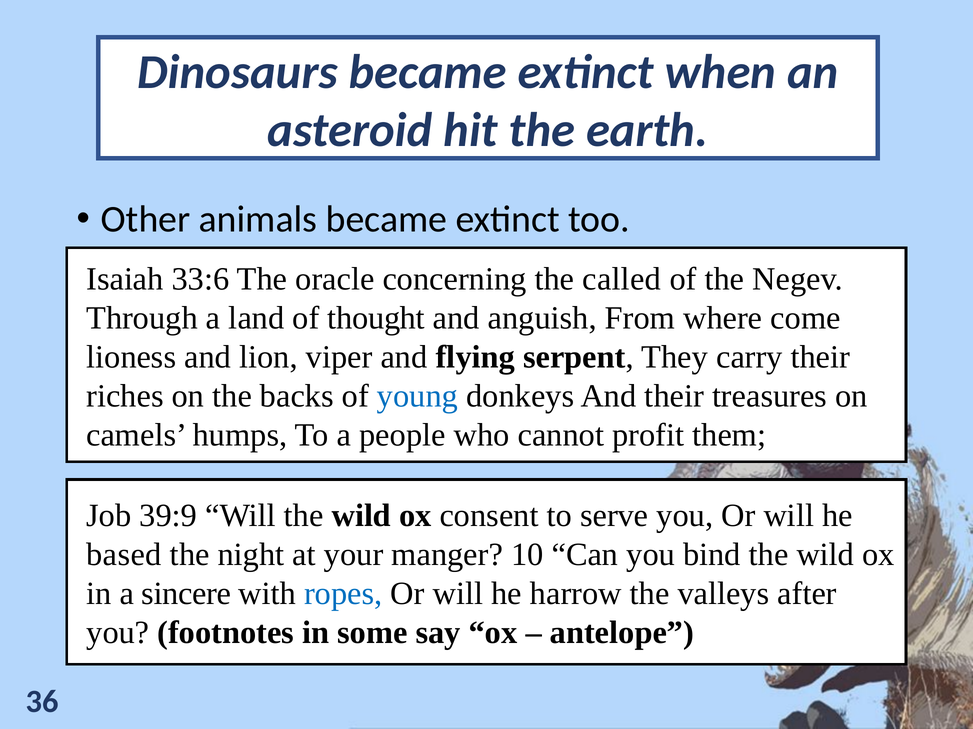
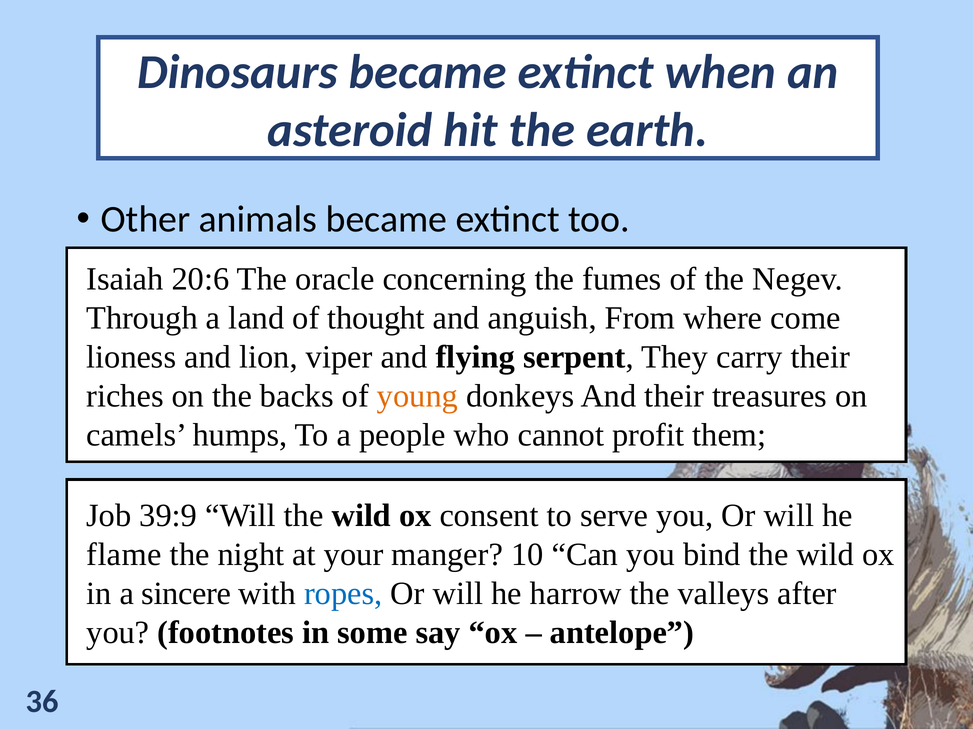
33:6: 33:6 -> 20:6 (201, 280)
called: called -> fumes (622, 280)
young colour: blue -> orange (417, 396)
based: based -> flame (124, 555)
